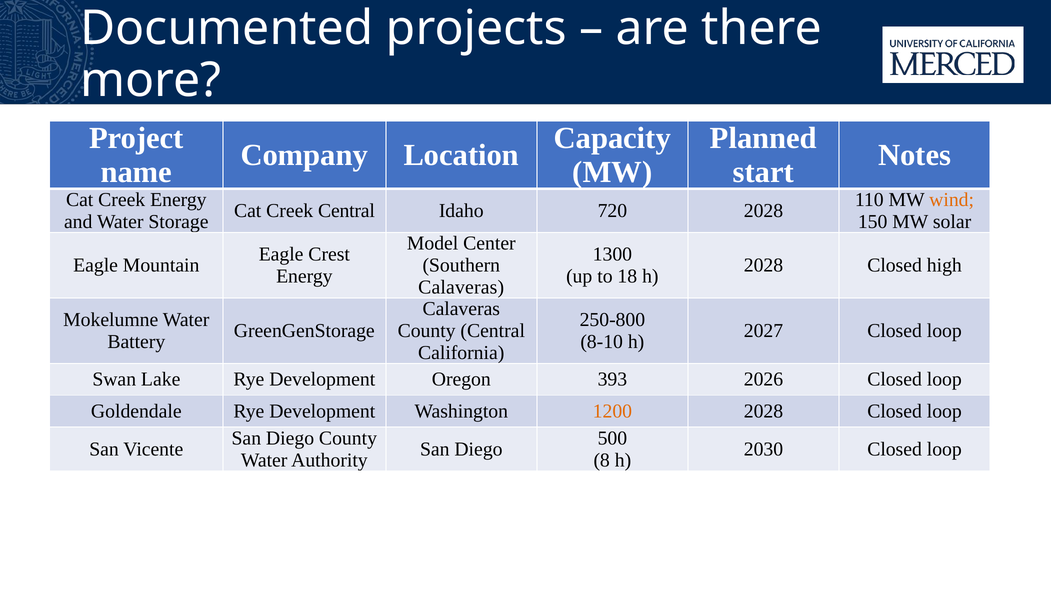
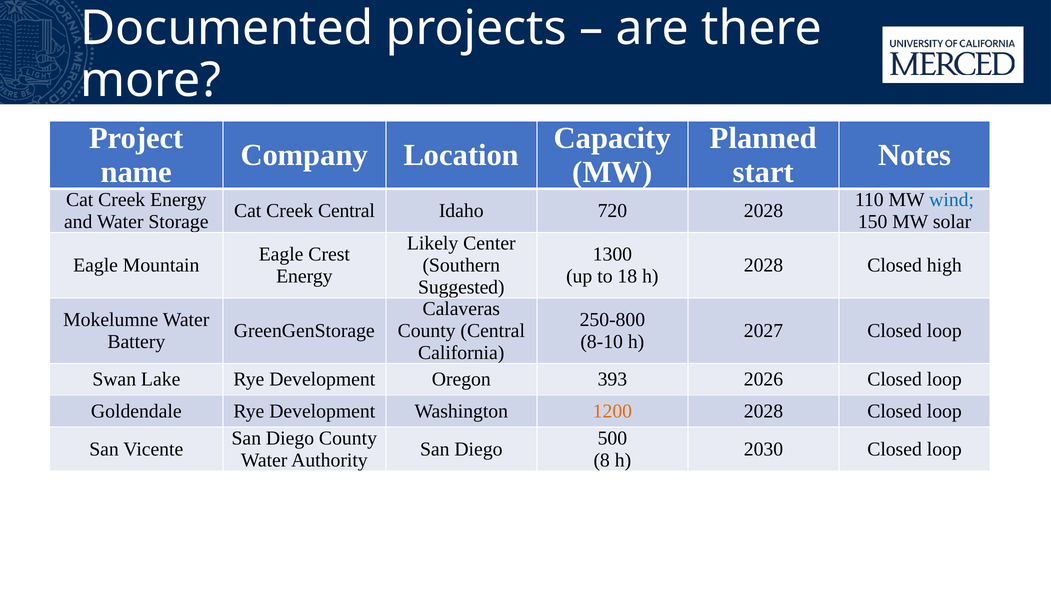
wind colour: orange -> blue (952, 200)
Model: Model -> Likely (433, 244)
Calaveras: Calaveras -> Suggested (461, 287)
